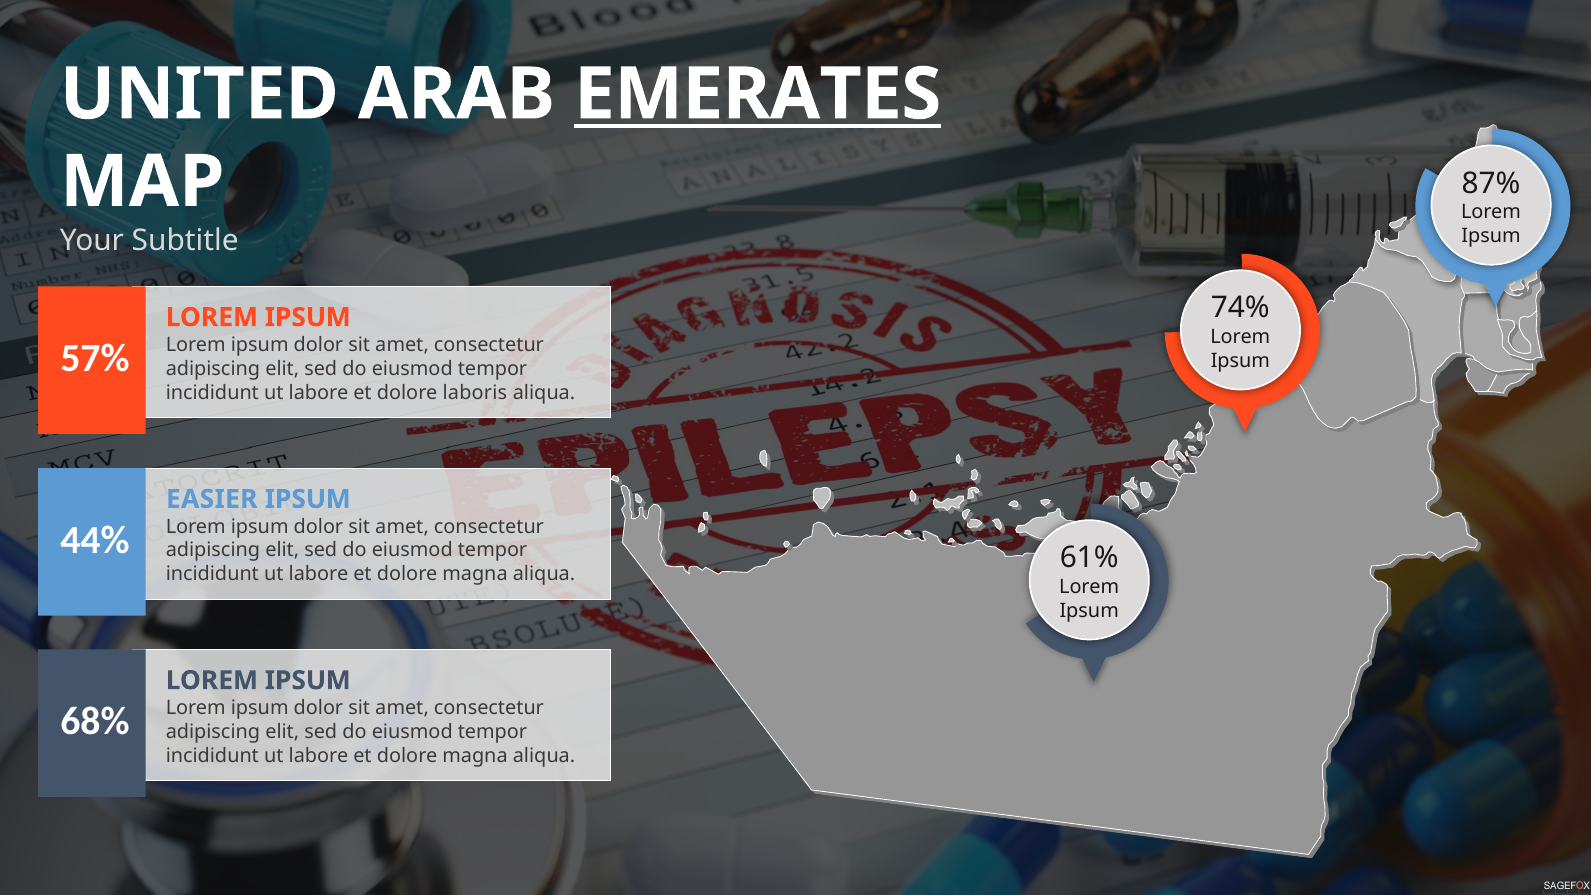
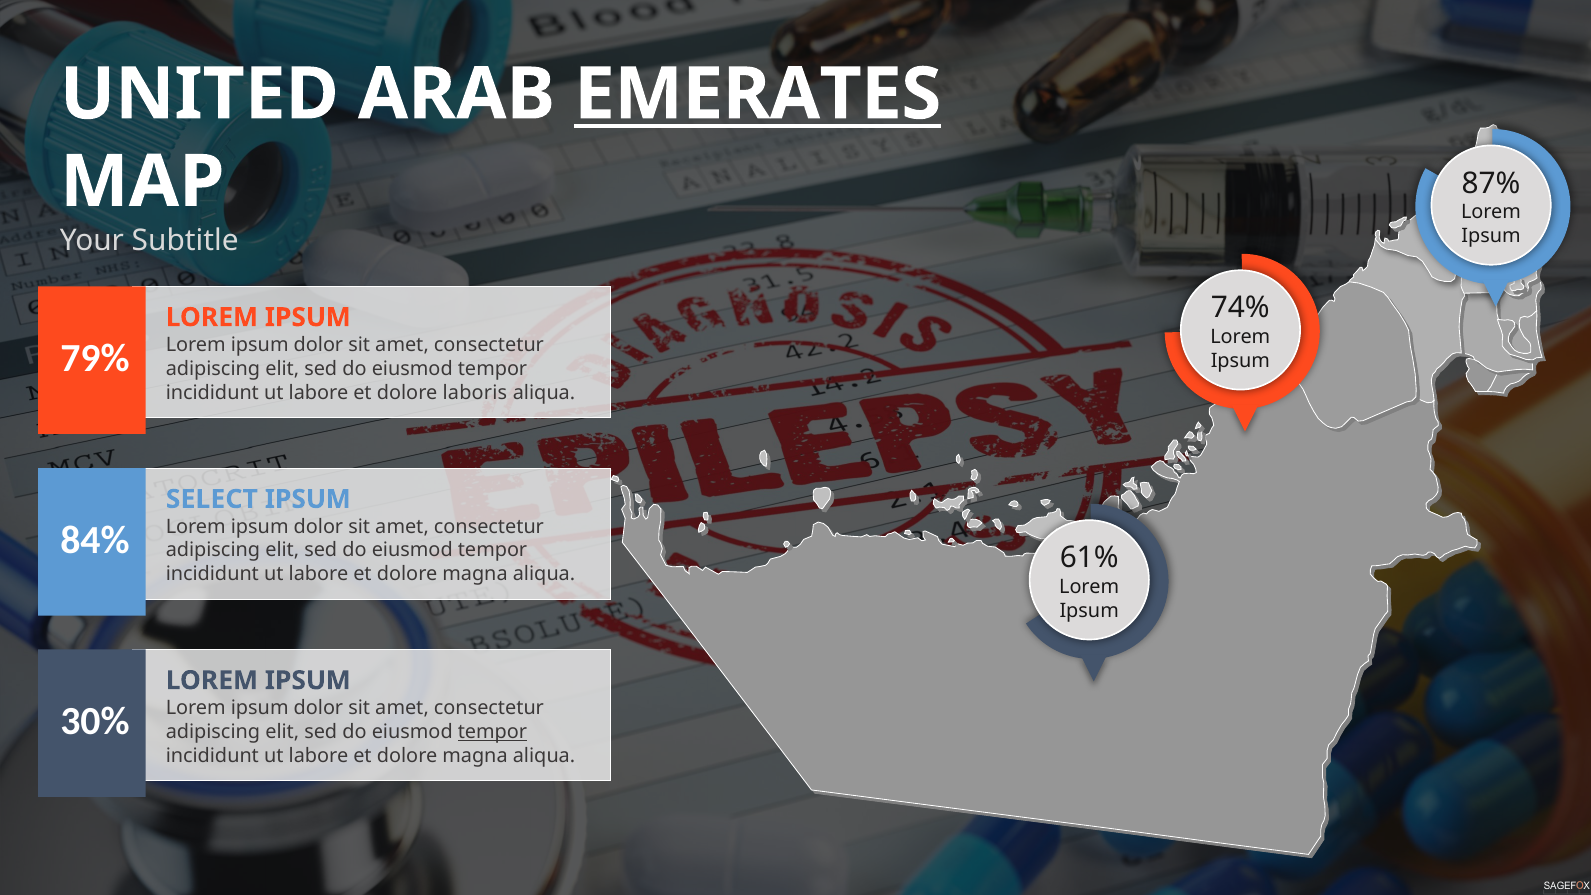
57%: 57% -> 79% (95, 359)
EASIER: EASIER -> SELECT (212, 499)
44%: 44% -> 84% (95, 540)
68%: 68% -> 30% (95, 722)
tempor underline: none -> present (492, 732)
